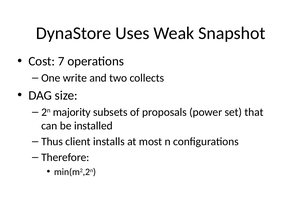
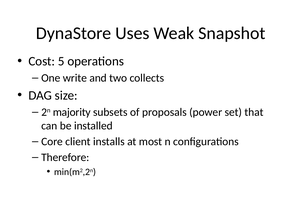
7: 7 -> 5 (61, 61)
Thus: Thus -> Core (52, 142)
